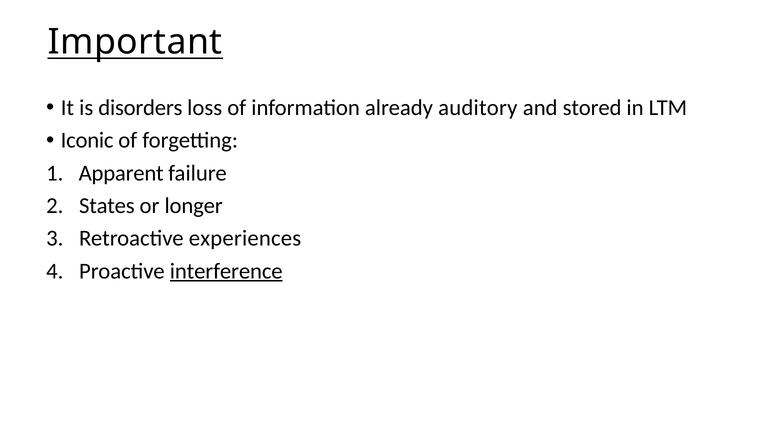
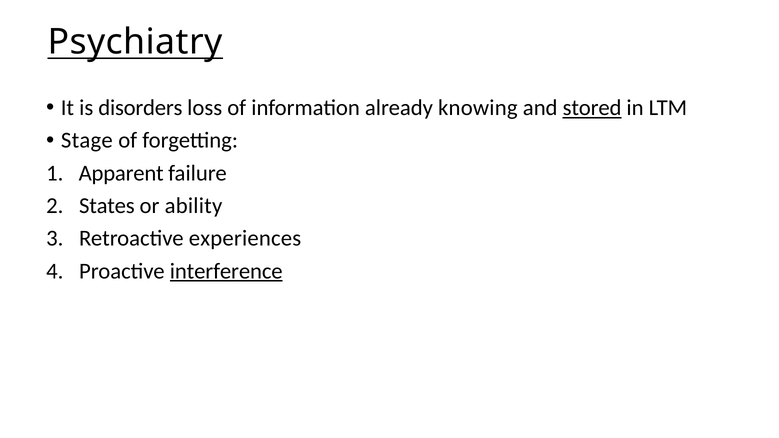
Important: Important -> Psychiatry (135, 42)
auditory: auditory -> knowing (478, 108)
stored underline: none -> present (592, 108)
Iconic: Iconic -> Stage (87, 141)
longer: longer -> ability (193, 206)
